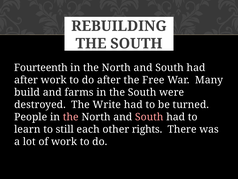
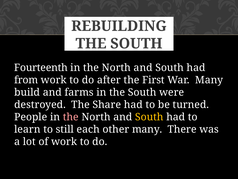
after: after -> from (26, 80)
Free: Free -> First (153, 80)
Write: Write -> Share (107, 104)
South colour: pink -> yellow (149, 117)
other rights: rights -> many (147, 129)
